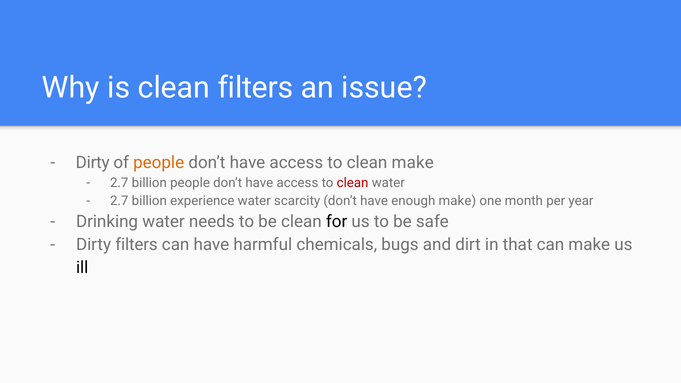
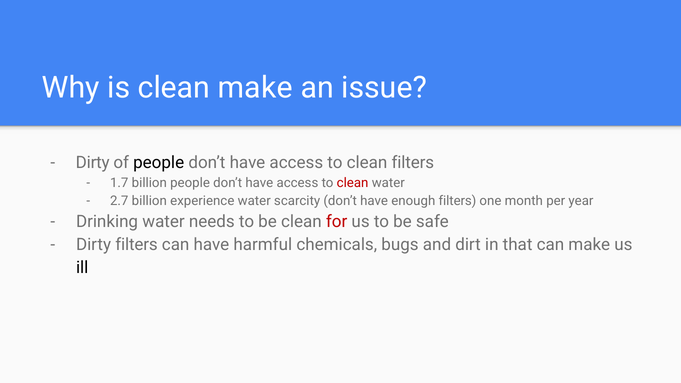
clean filters: filters -> make (255, 88)
people colour: orange -> black (159, 163)
clean make: make -> filters (413, 163)
2.7: 2.7 -> 1.7 (119, 183)
enough make: make -> filters (457, 201)
for colour: black -> red (337, 222)
